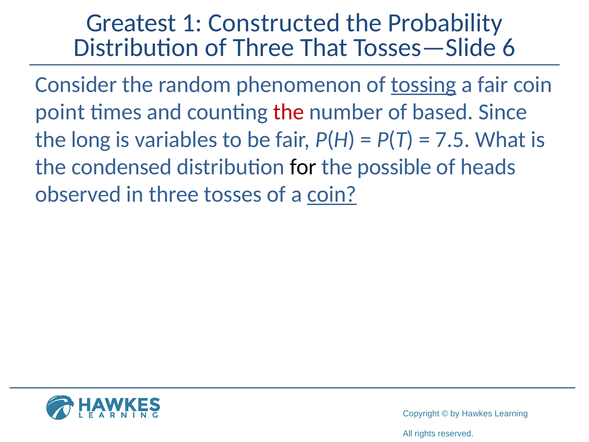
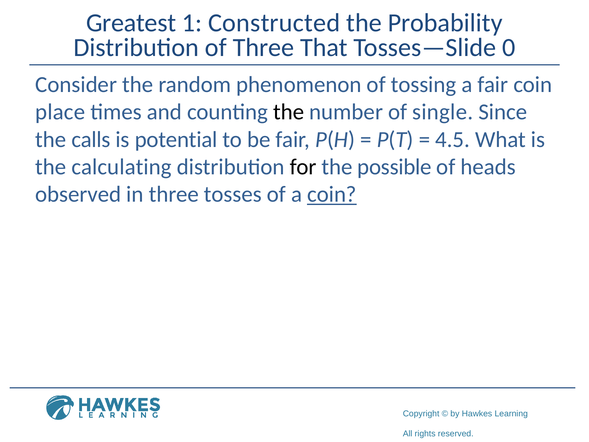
6: 6 -> 0 (509, 47)
tossing underline: present -> none (424, 84)
point: point -> place (60, 112)
the colour: red -> black (289, 112)
based: based -> single (443, 112)
long: long -> calls (91, 139)
variables: variables -> potential (176, 139)
7.5: 7.5 -> 4.5 (453, 139)
condensed: condensed -> calculating (122, 167)
